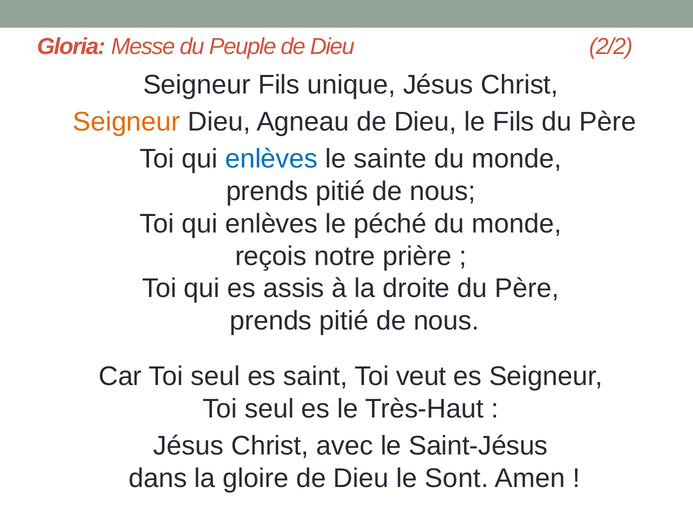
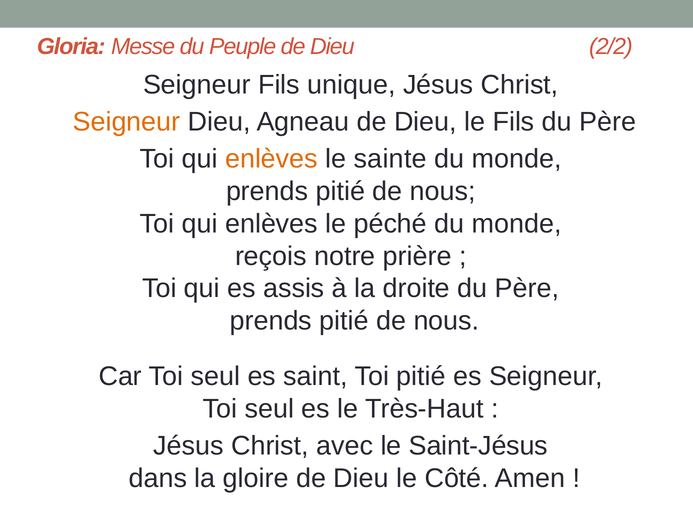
enlèves colour: blue -> orange (271, 159)
Toi veut: veut -> pitié (421, 376)
Sont: Sont -> Côté (457, 478)
